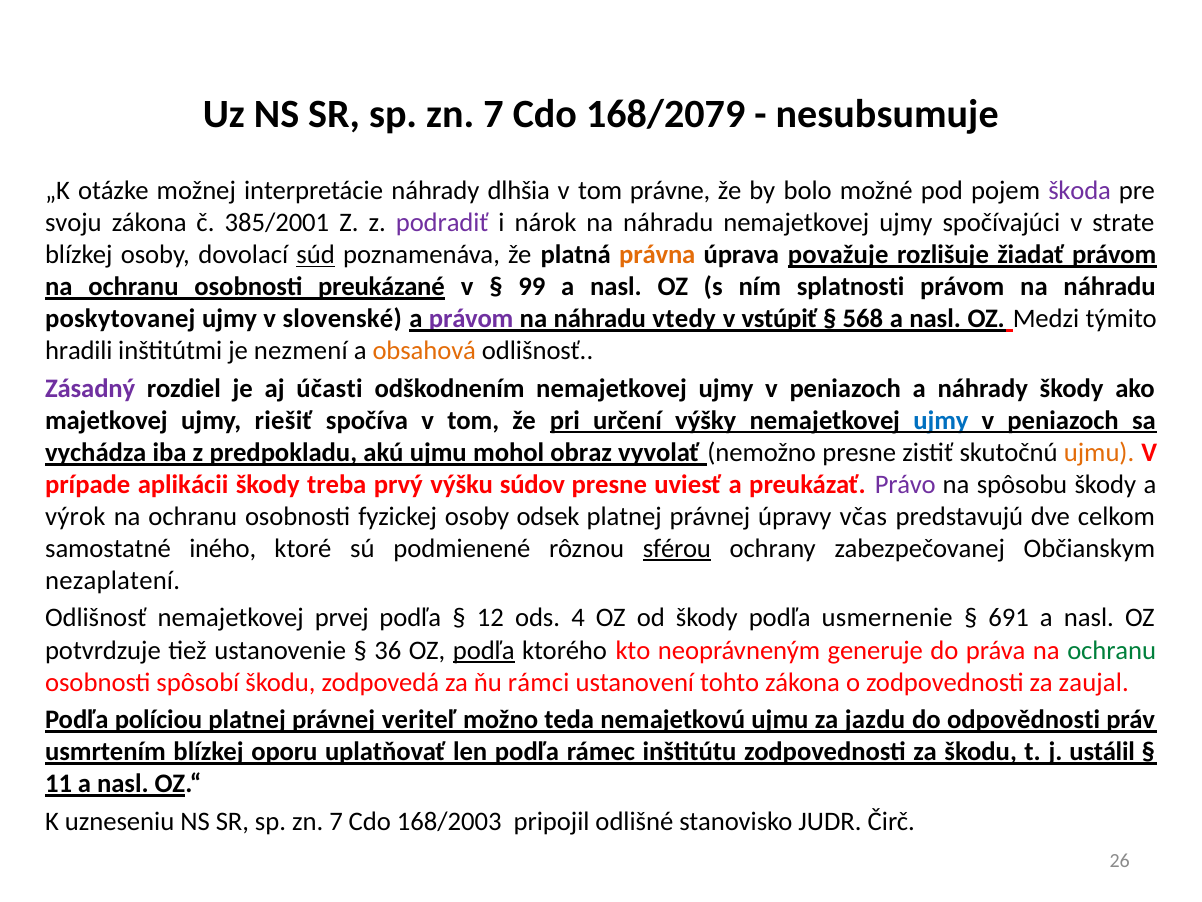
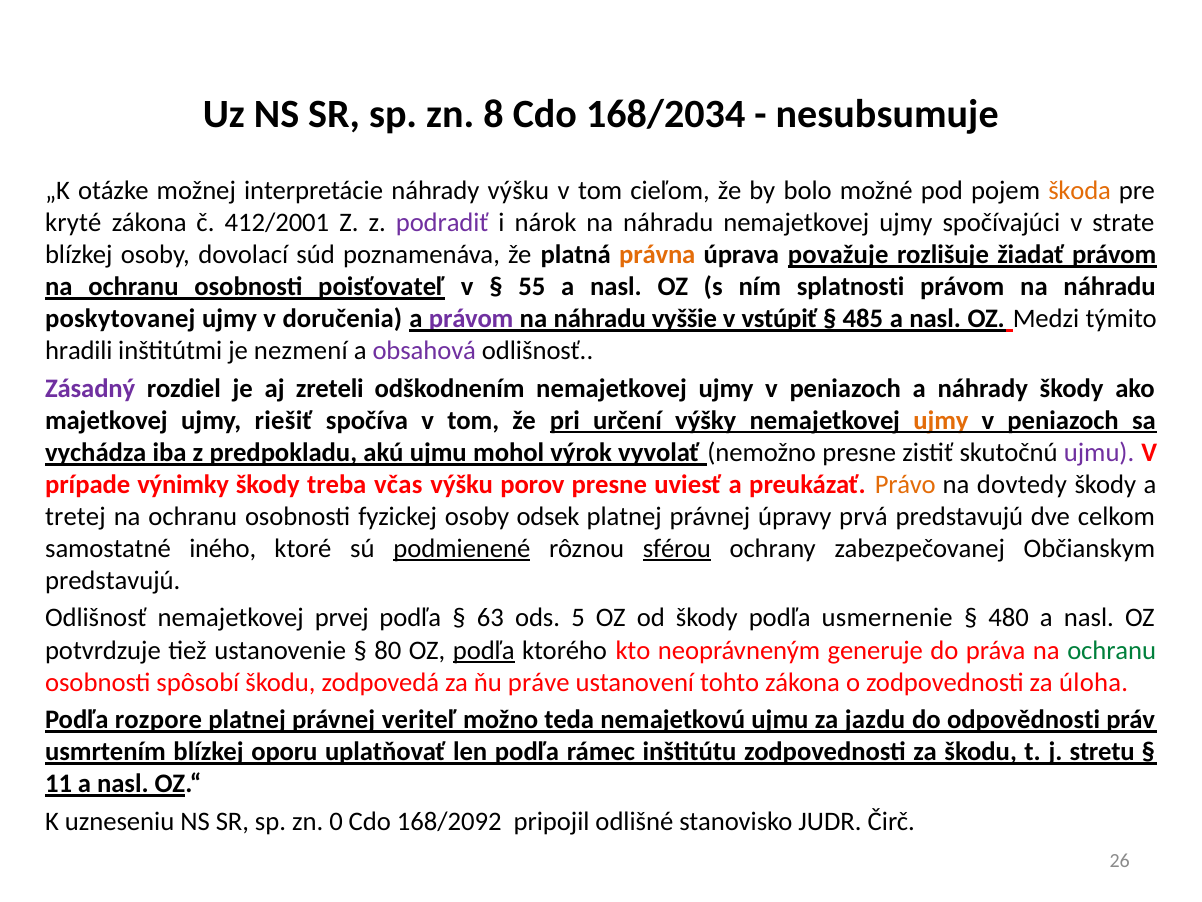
7: 7 -> 8 (494, 114)
168/2079: 168/2079 -> 168/2034 (666, 114)
náhrady dlhšia: dlhšia -> výšku (518, 191)
právne: právne -> cieľom (670, 191)
škoda colour: purple -> orange (1080, 191)
svoju: svoju -> kryté (73, 223)
385/2001: 385/2001 -> 412/2001 (277, 223)
súd underline: present -> none (316, 255)
preukázané: preukázané -> poisťovateľ (381, 287)
99: 99 -> 55 (532, 287)
slovenské: slovenské -> doručenia (342, 319)
vtedy: vtedy -> vyššie (684, 319)
568: 568 -> 485 (863, 319)
obsahová colour: orange -> purple (424, 351)
účasti: účasti -> zreteli (330, 388)
ujmy colour: blue -> orange (941, 420)
obraz: obraz -> výrok (581, 452)
ujmu colour: orange -> purple (1099, 452)
aplikácii: aplikácii -> výnimky (183, 484)
prvý: prvý -> včas (398, 484)
súdov: súdov -> porov (532, 484)
Právo colour: purple -> orange (905, 484)
spôsobu: spôsobu -> dovtedy (1022, 484)
výrok: výrok -> tretej (75, 516)
včas: včas -> prvá (863, 516)
podmienené underline: none -> present (462, 548)
nezaplatení: nezaplatení -> predstavujú (113, 580)
12: 12 -> 63 (490, 618)
4: 4 -> 5 (578, 618)
691: 691 -> 480 (1009, 618)
36: 36 -> 80 (388, 650)
rámci: rámci -> práve (539, 682)
zaujal: zaujal -> úloha (1094, 682)
políciou: políciou -> rozpore (158, 719)
ustálil: ustálil -> stretu (1102, 751)
7: 7 -> 0 (336, 821)
168/2003: 168/2003 -> 168/2092 (449, 821)
